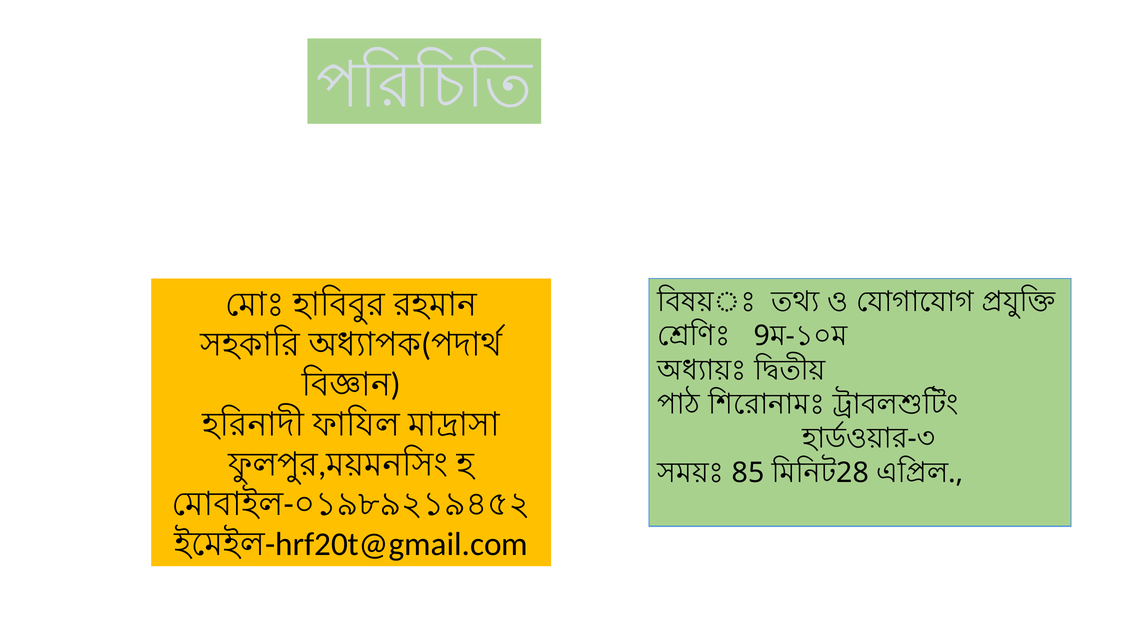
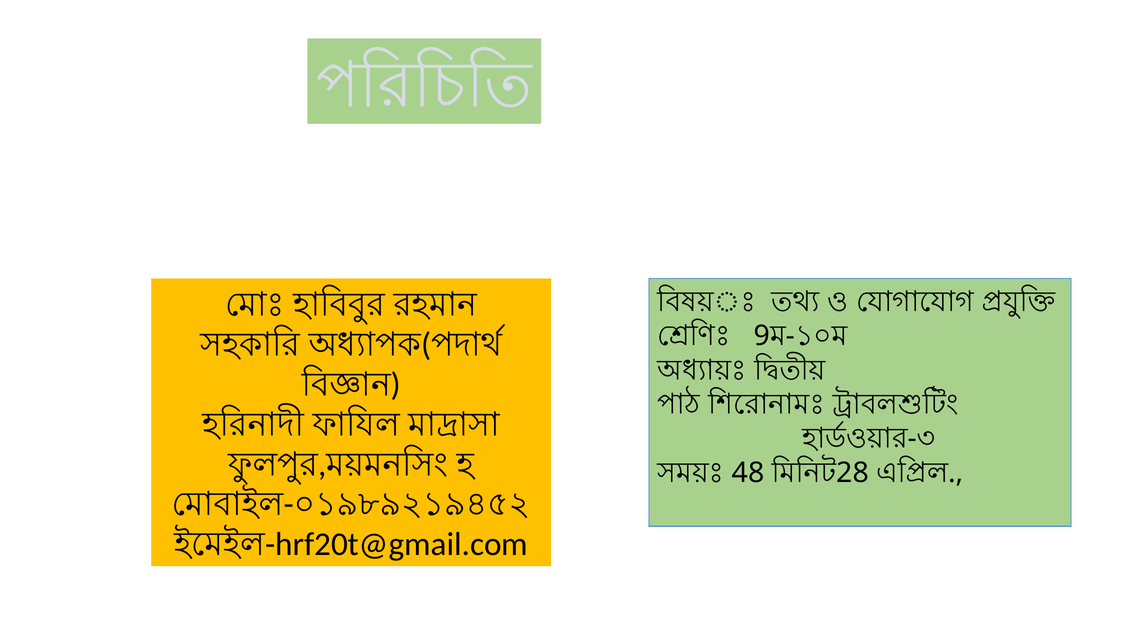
85: 85 -> 48 (748, 473)
